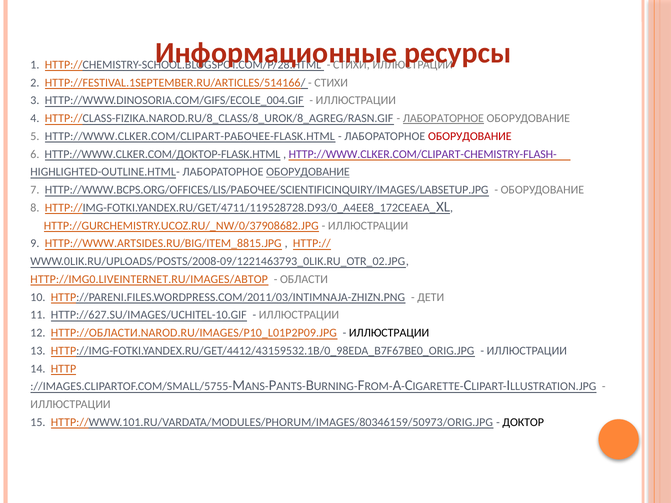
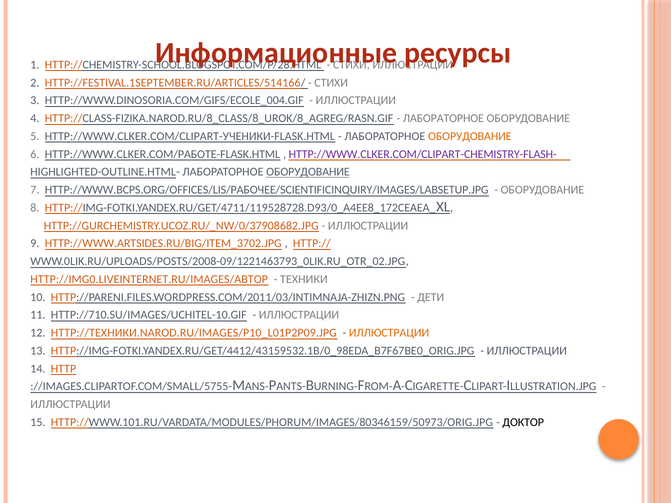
ЛАБОРАТОРНОЕ underline: present -> none (443, 118)
HTTP://WWW.CLKER.COM/CLIPART-РАБОЧЕЕ-FLASK.HTML: HTTP://WWW.CLKER.COM/CLIPART-РАБОЧЕЕ-FLASK.HTML -> HTTP://WWW.CLKER.COM/CLIPART-УЧЕНИКИ-FLASK.HTML (190, 136)
ОБОРУДОВАНИЕ colour: red -> orange (470, 136)
HTTP://WWW.CLKER.COM/ДОКТОР-FLASK.HTML: HTTP://WWW.CLKER.COM/ДОКТОР-FLASK.HTML -> HTTP://WWW.CLKER.COM/РАБОТЕ-FLASK.HTML (162, 154)
HTTP://WWW.ARTSIDES.RU/BIG/ITEM_8815.JPG: HTTP://WWW.ARTSIDES.RU/BIG/ITEM_8815.JPG -> HTTP://WWW.ARTSIDES.RU/BIG/ITEM_3702.JPG (163, 244)
ОБЛАСТИ: ОБЛАСТИ -> ТЕХНИКИ (304, 279)
HTTP://627.SU/IMAGES/UCHITEL-10.GIF: HTTP://627.SU/IMAGES/UCHITEL-10.GIF -> HTTP://710.SU/IMAGES/UCHITEL-10.GIF (149, 315)
HTTP://ОБЛАСТИ.NAROD.RU/IMAGES/P10_L01P2P09.JPG: HTTP://ОБЛАСТИ.NAROD.RU/IMAGES/P10_L01P2P09.JPG -> HTTP://ТЕХНИКИ.NAROD.RU/IMAGES/P10_L01P2P09.JPG (194, 333)
ИЛЛЮСТРАЦИИ colour: black -> orange (389, 333)
